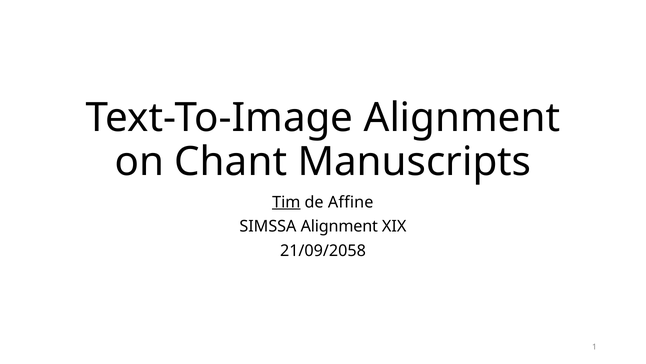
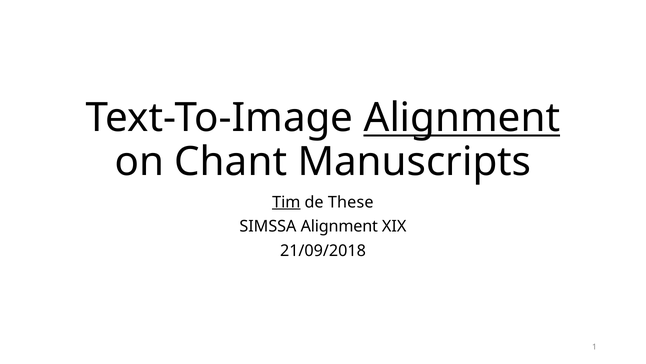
Alignment underline: none -> present (462, 118)
Affine: Affine -> These (351, 202)
21/09/2058: 21/09/2058 -> 21/09/2018 (323, 250)
